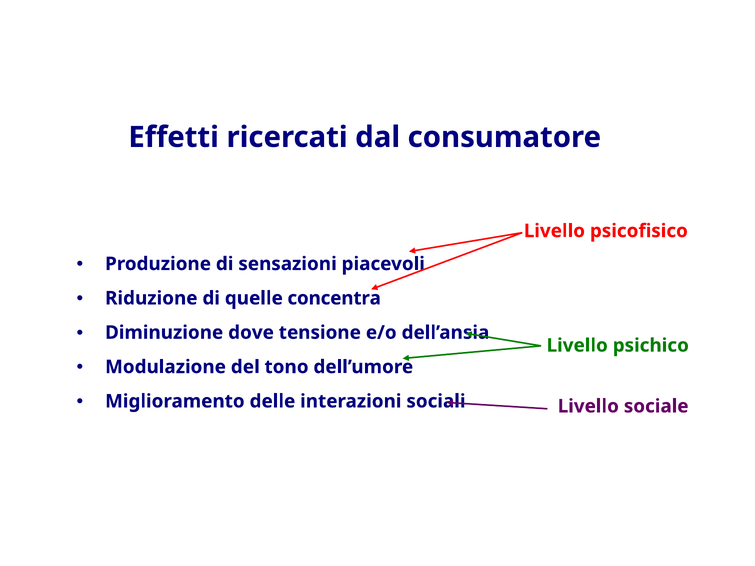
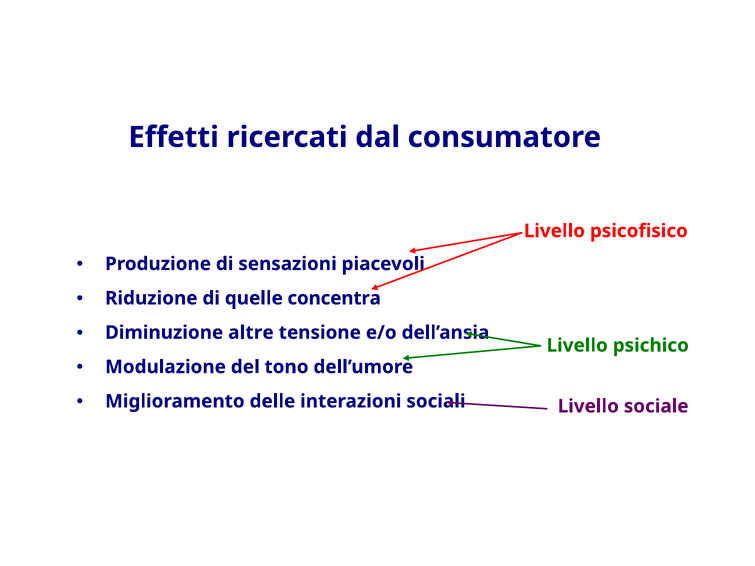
dove: dove -> altre (251, 333)
